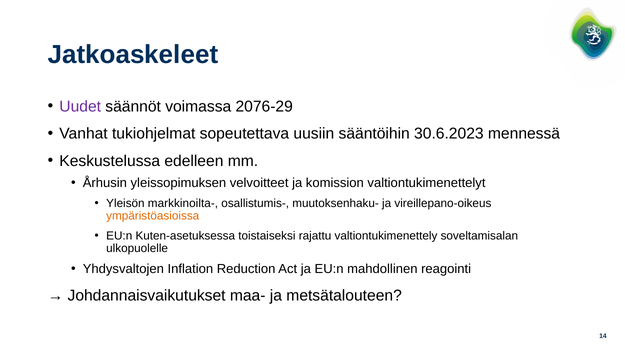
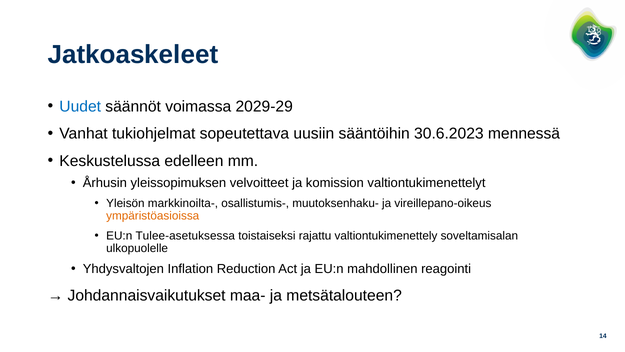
Uudet colour: purple -> blue (80, 106)
2076-29: 2076-29 -> 2029-29 (264, 106)
Kuten-asetuksessa: Kuten-asetuksessa -> Tulee-asetuksessa (185, 236)
